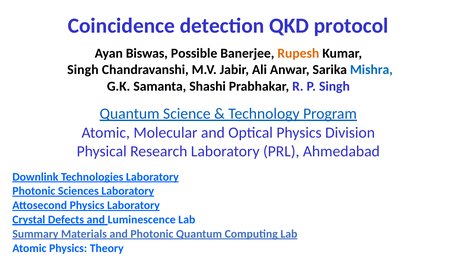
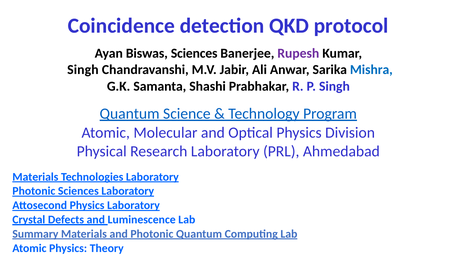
Biswas Possible: Possible -> Sciences (194, 53)
Rupesh colour: orange -> purple (298, 53)
Downlink: Downlink -> Materials (35, 177)
